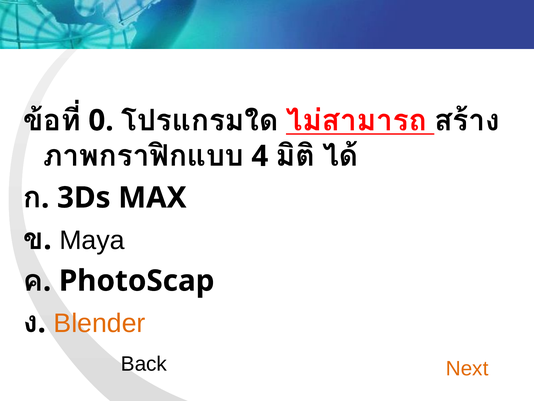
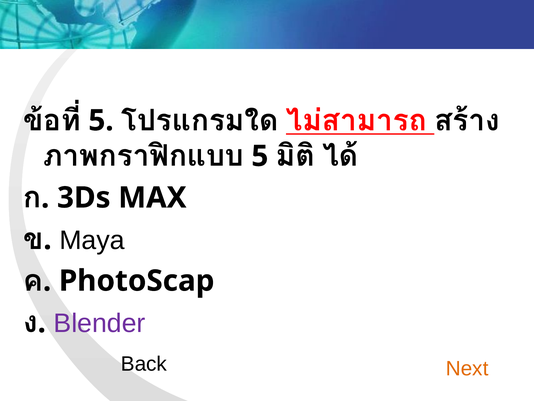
0: 0 -> 5 (101, 120)
4: 4 -> 5 (260, 156)
Blender colour: orange -> purple (100, 323)
